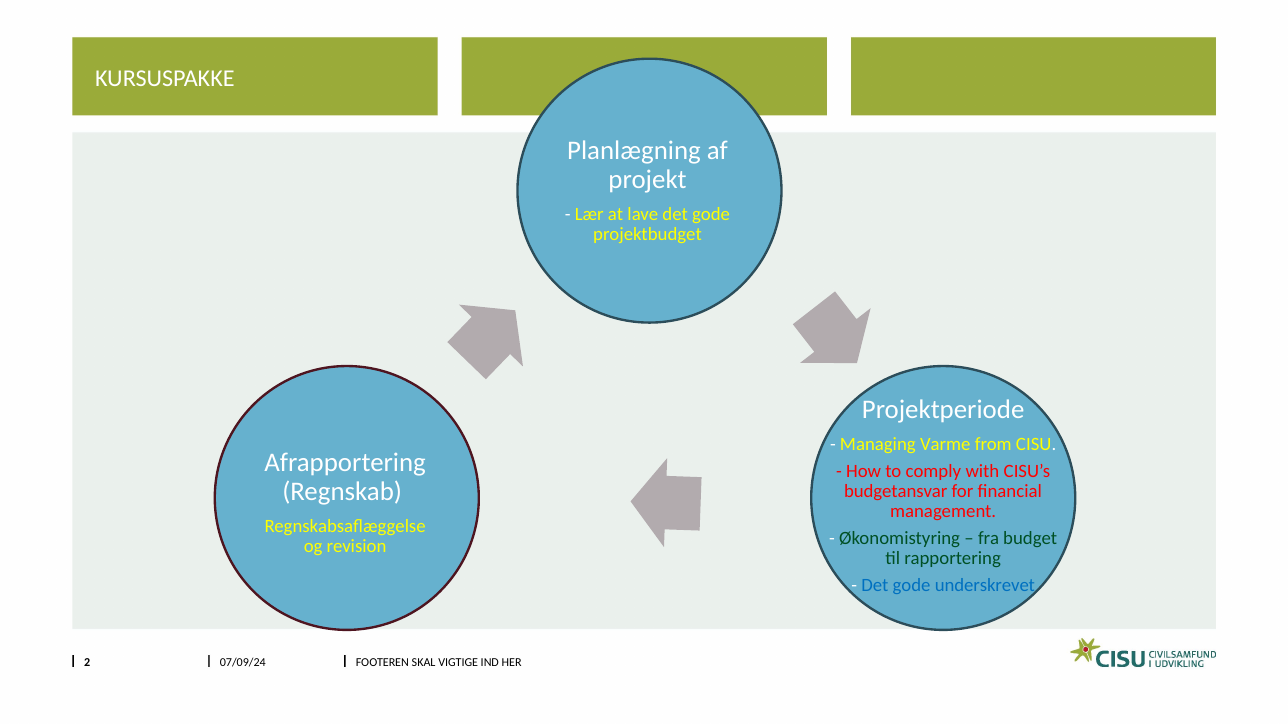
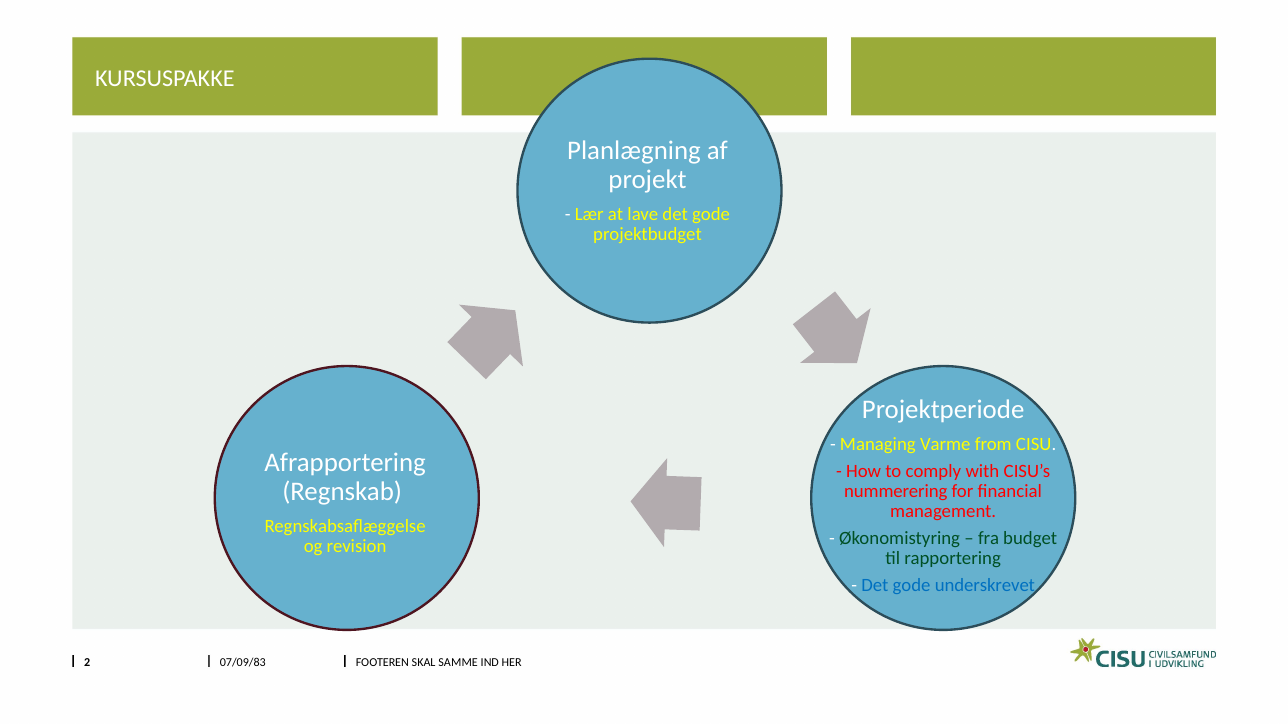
budgetansvar: budgetansvar -> nummerering (896, 492)
07/09/24: 07/09/24 -> 07/09/83 (243, 663)
VIGTIGE: VIGTIGE -> SAMME (458, 663)
